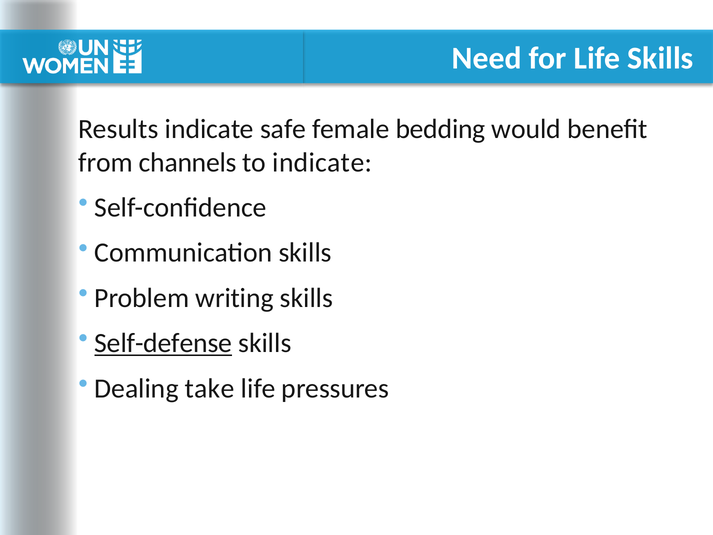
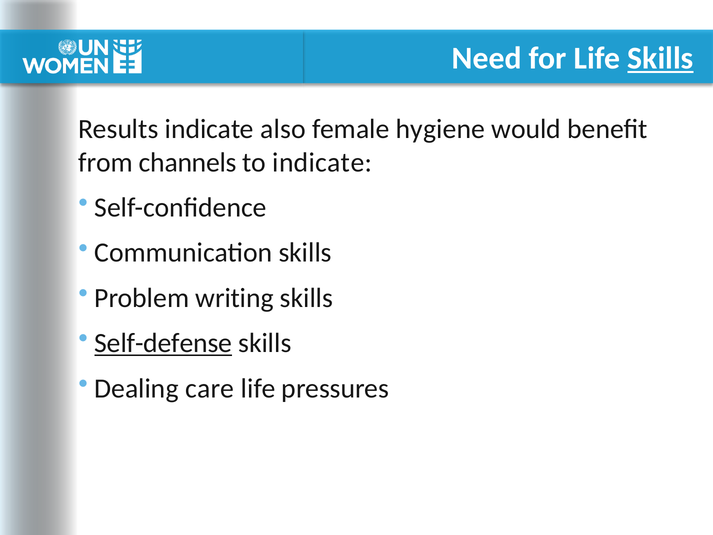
Skills underline: none -> present (660, 58)
safe: safe -> also (283, 129)
bedding: bedding -> hygiene (440, 129)
take: take -> care (210, 388)
